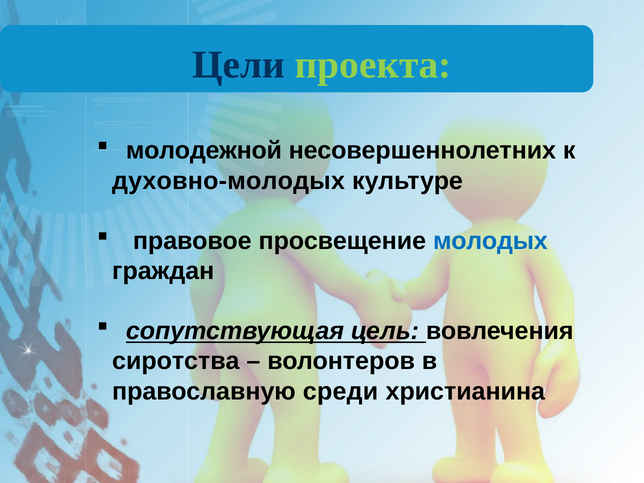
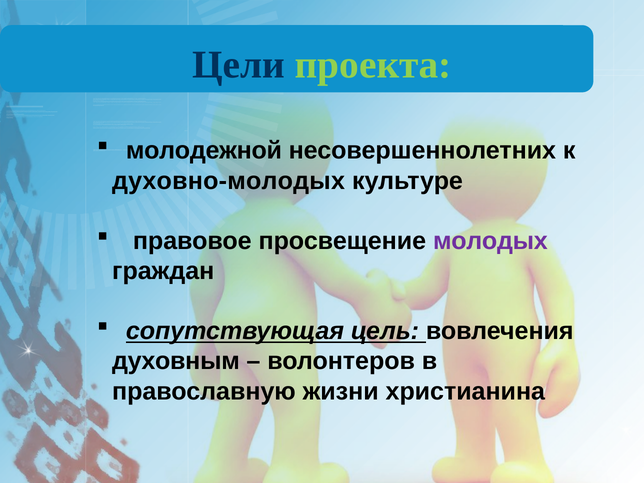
молодых colour: blue -> purple (490, 241)
сиротства: сиротства -> духовным (176, 361)
среди: среди -> жизни (341, 391)
